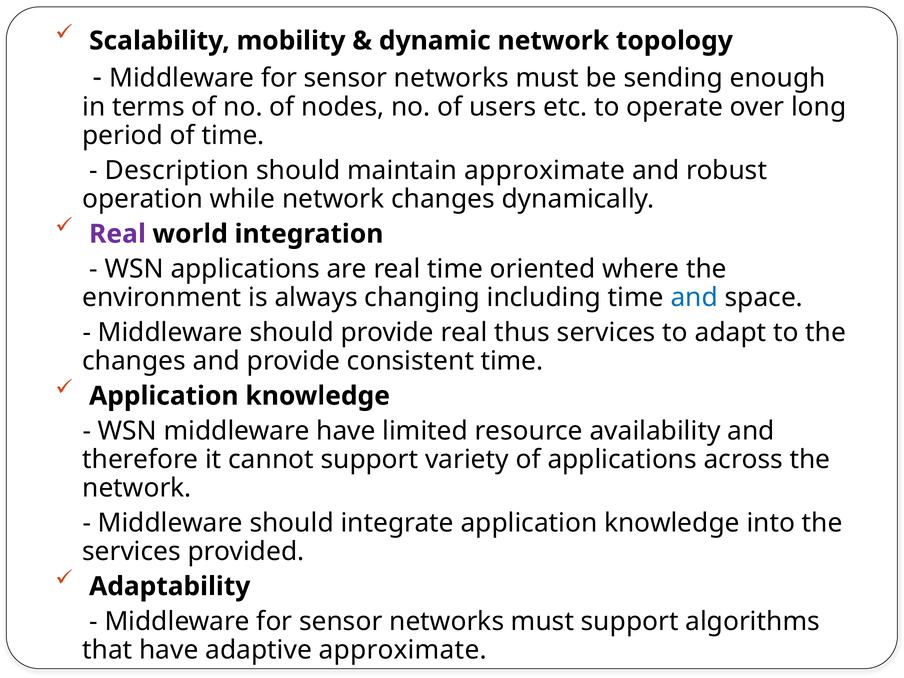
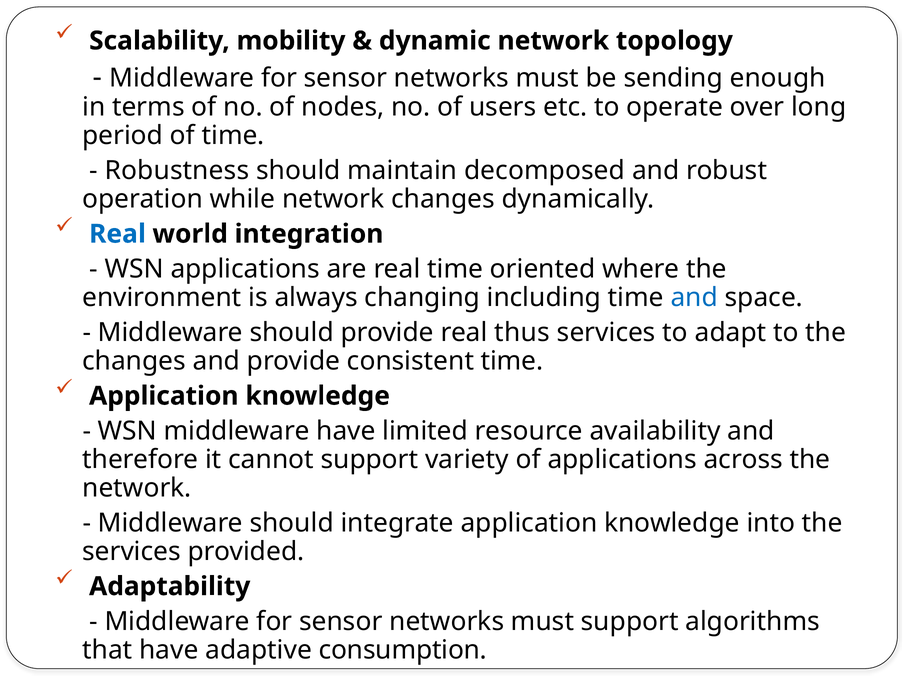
Description: Description -> Robustness (177, 170)
maintain approximate: approximate -> decomposed (545, 170)
Real colour: purple -> blue (117, 234)
adaptive approximate: approximate -> consumption (403, 650)
